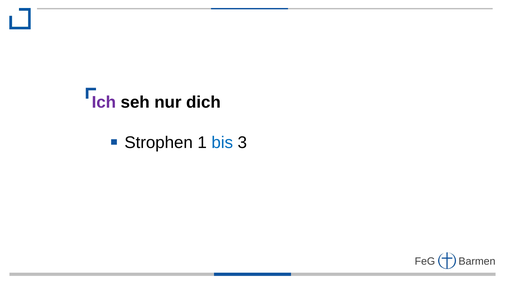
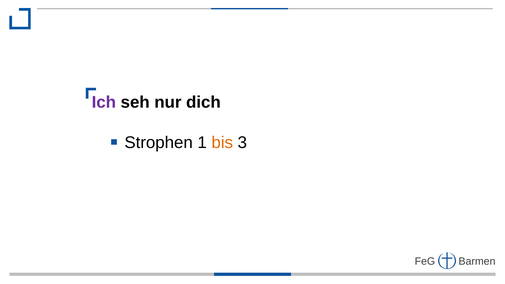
bis colour: blue -> orange (222, 143)
